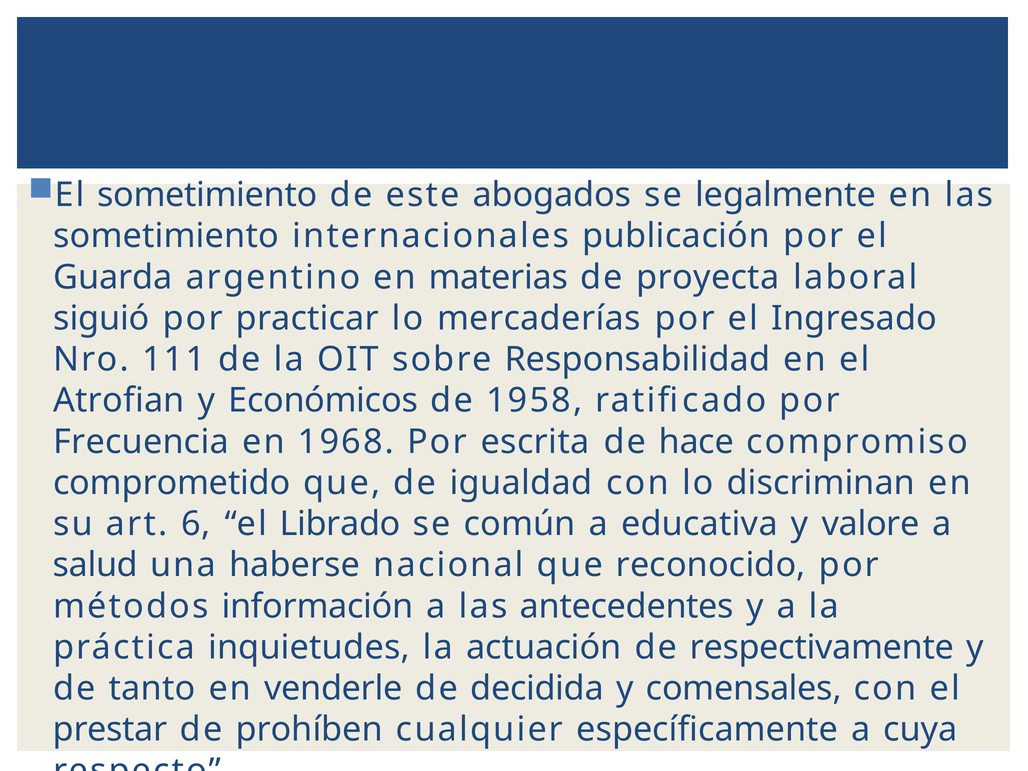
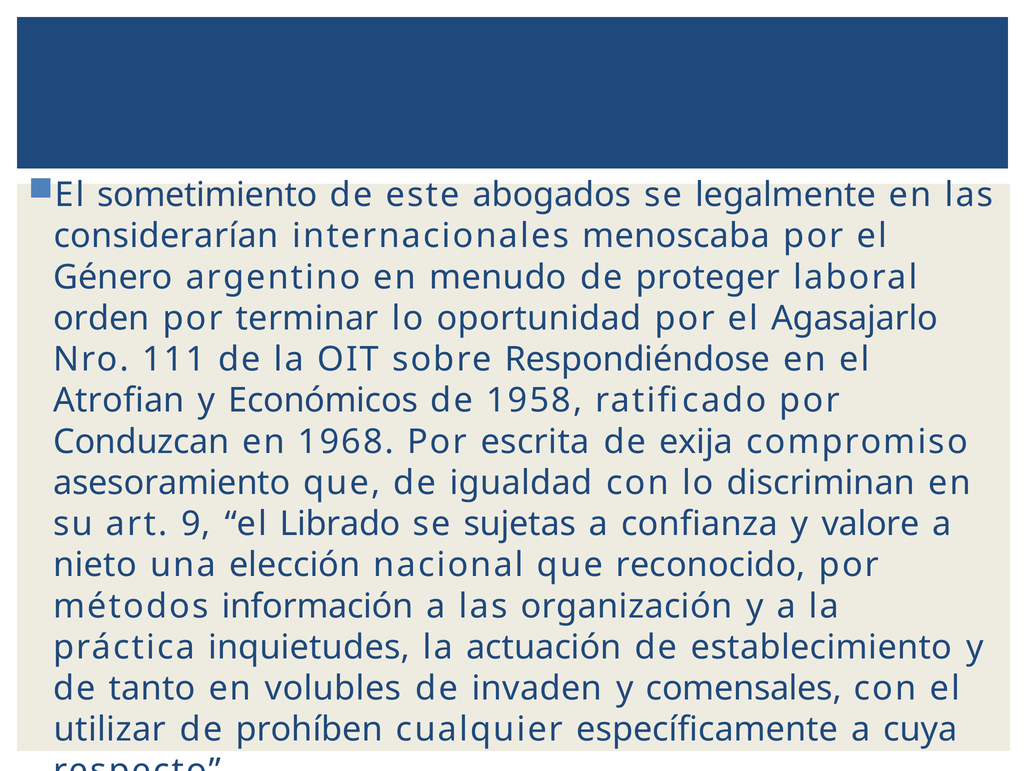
sometimiento: sometimiento -> considerarían (166, 236)
publicación: publicación -> menoscaba (676, 236)
Guarda: Guarda -> Género (113, 277)
materias: materias -> menudo (498, 277)
proyecta: proyecta -> proteger (708, 277)
siguió: siguió -> orden (101, 318)
practicar: practicar -> terminar (307, 318)
mercaderías: mercaderías -> oportunidad (539, 318)
Ingresado: Ingresado -> Agasajarlo (855, 318)
Responsabilidad: Responsabilidad -> Respondiéndose (637, 359)
Frecuencia: Frecuencia -> Conduzcan (141, 442)
hace: hace -> exija (696, 442)
comprometido: comprometido -> asesoramiento (172, 483)
6: 6 -> 9 (196, 524)
común: común -> sujetas (520, 524)
educativa: educativa -> confianza (699, 524)
salud: salud -> nieto (95, 565)
haberse: haberse -> elección (295, 565)
antecedentes: antecedentes -> organización (627, 606)
respectivamente: respectivamente -> establecimiento (822, 647)
venderle: venderle -> volubles (333, 688)
decidida: decidida -> invaden (537, 688)
prestar: prestar -> utilizar (110, 730)
